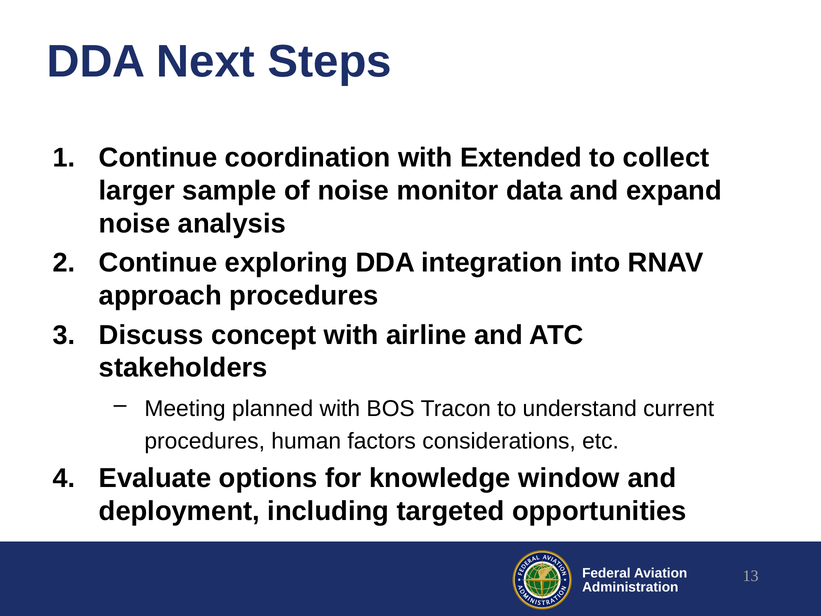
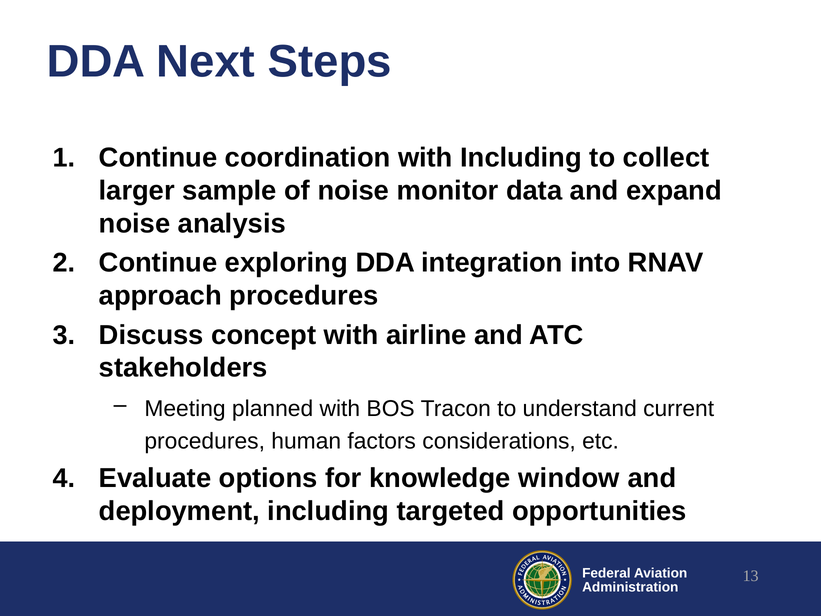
with Extended: Extended -> Including (521, 158)
